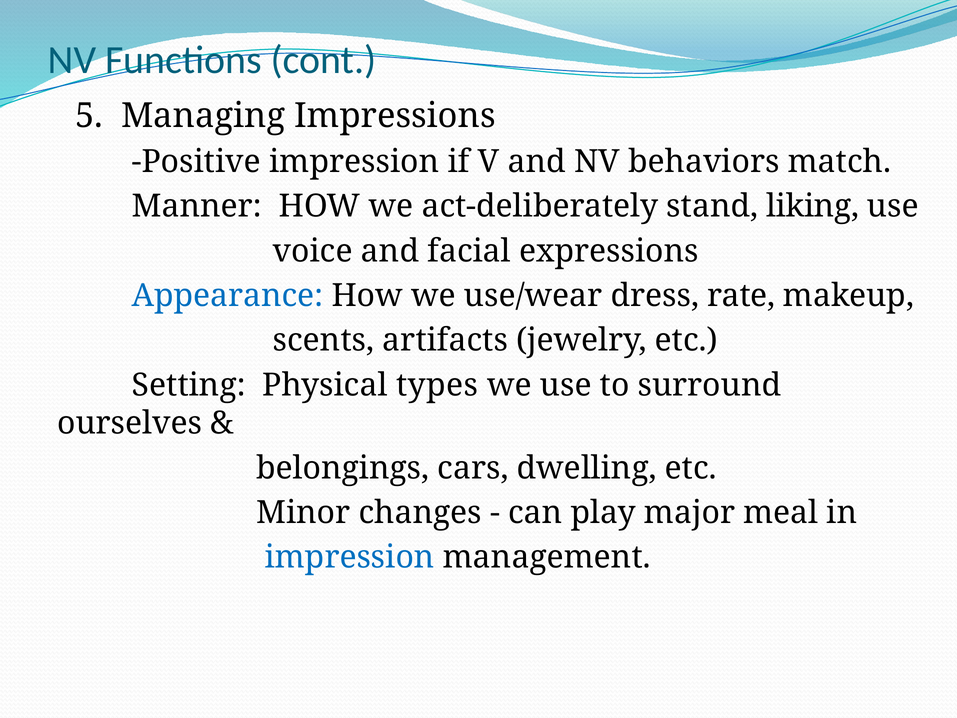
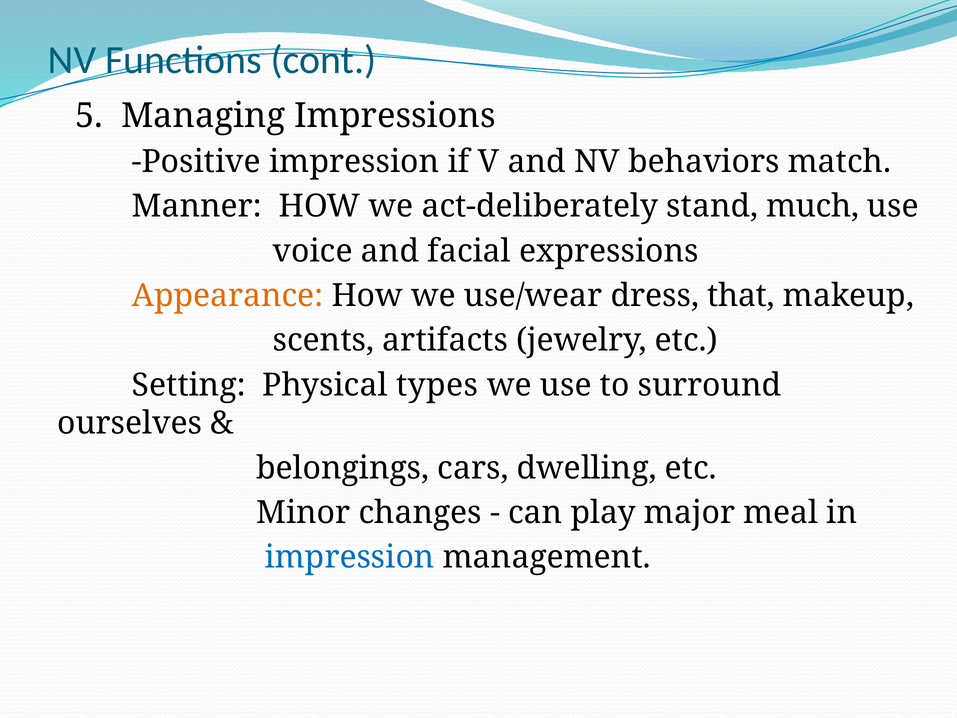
liking: liking -> much (813, 206)
Appearance colour: blue -> orange (228, 296)
rate: rate -> that (741, 296)
